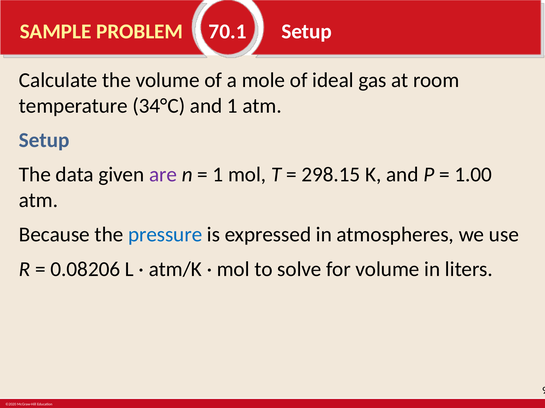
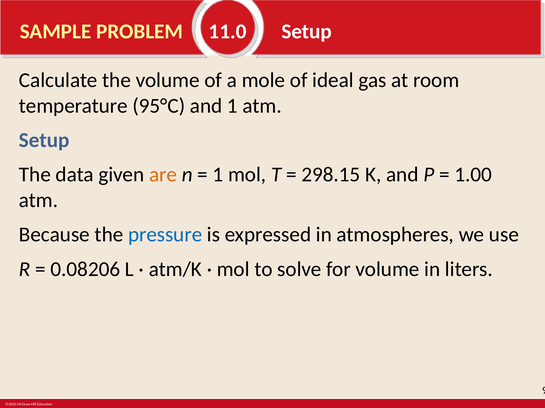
70.1: 70.1 -> 11.0 (228, 31)
34°C: 34°C -> 95°C (159, 106)
are colour: purple -> orange (163, 175)
